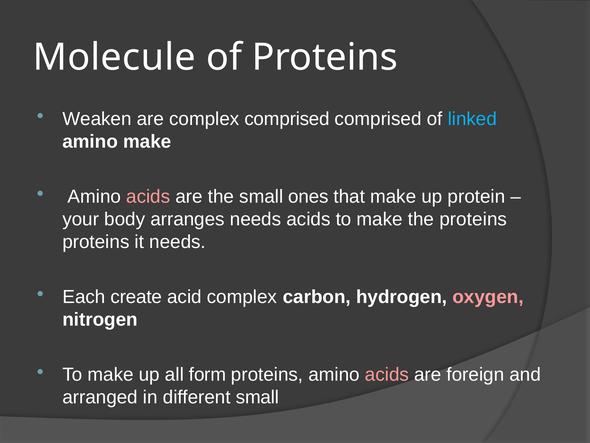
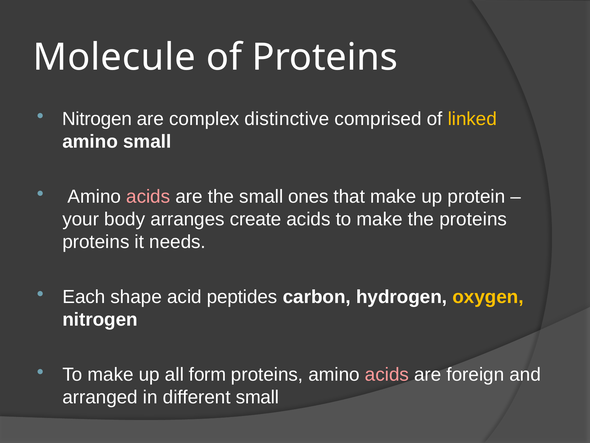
Weaken: Weaken -> Nitrogen (97, 119)
complex comprised: comprised -> distinctive (287, 119)
linked colour: light blue -> yellow (472, 119)
amino make: make -> small (147, 141)
arranges needs: needs -> create (256, 219)
create: create -> shape (136, 297)
acid complex: complex -> peptides (242, 297)
oxygen colour: pink -> yellow (488, 297)
